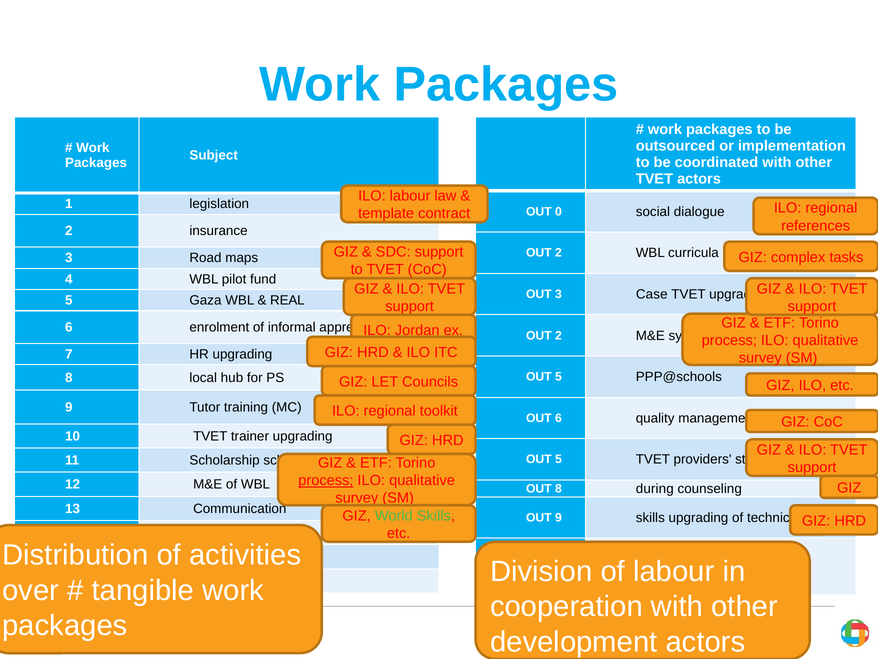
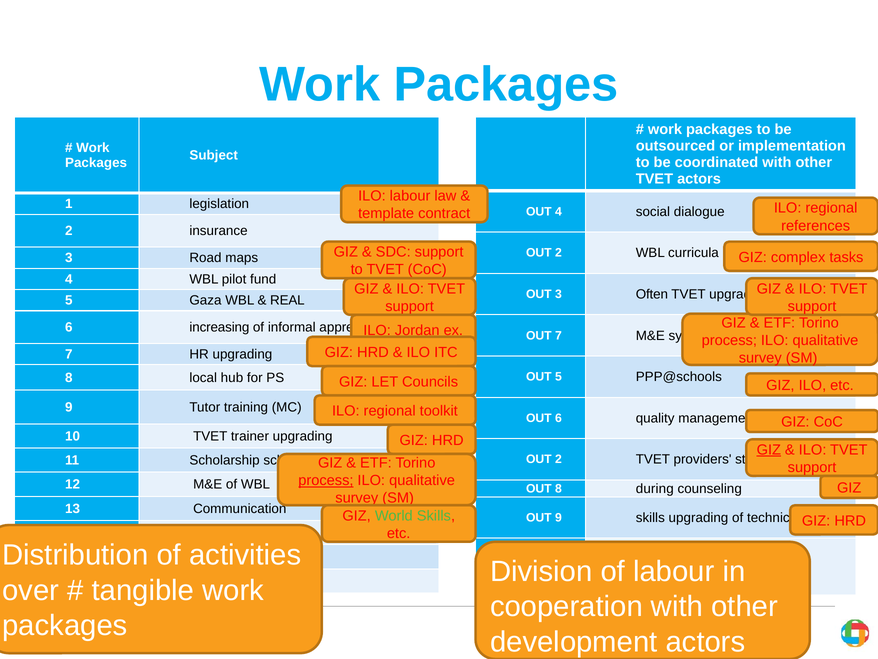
OUT 0: 0 -> 4 (558, 211)
Case: Case -> Often (652, 294)
enrolment: enrolment -> increasing (219, 327)
2: 2 -> 7 (558, 335)
GIZ underline: none -> present (769, 449)
5: 5 -> 2 (558, 459)
